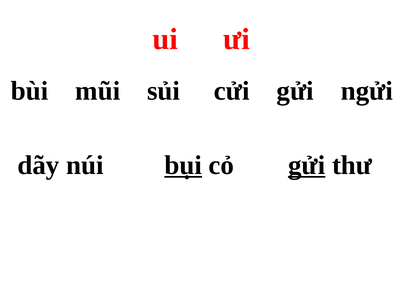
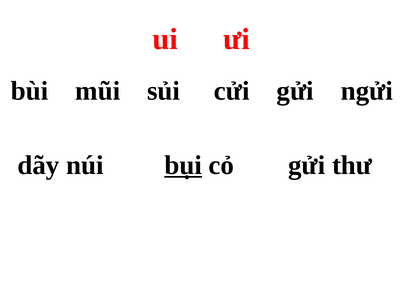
gửi underline: present -> none (307, 165)
